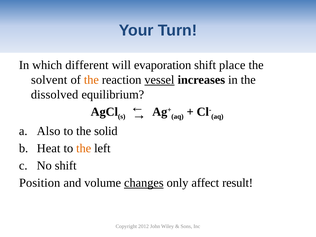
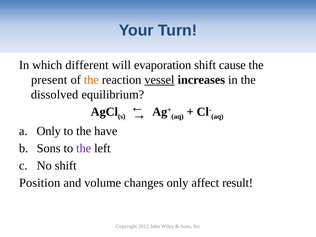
place: place -> cause (232, 65)
solvent: solvent -> present (49, 80)
Also: Also -> Only (49, 131)
solid: solid -> have (106, 131)
Heat: Heat -> Sons (49, 148)
the colour: orange -> purple (84, 148)
changes underline: present -> none (144, 183)
